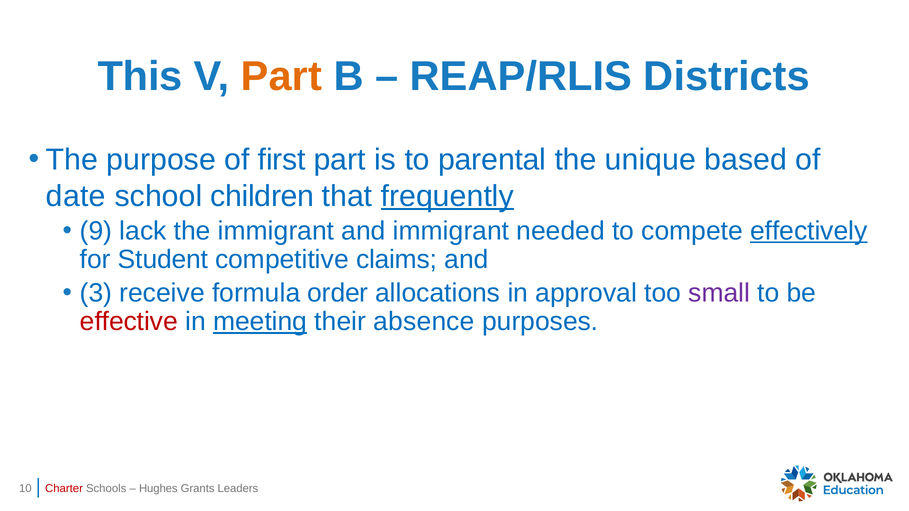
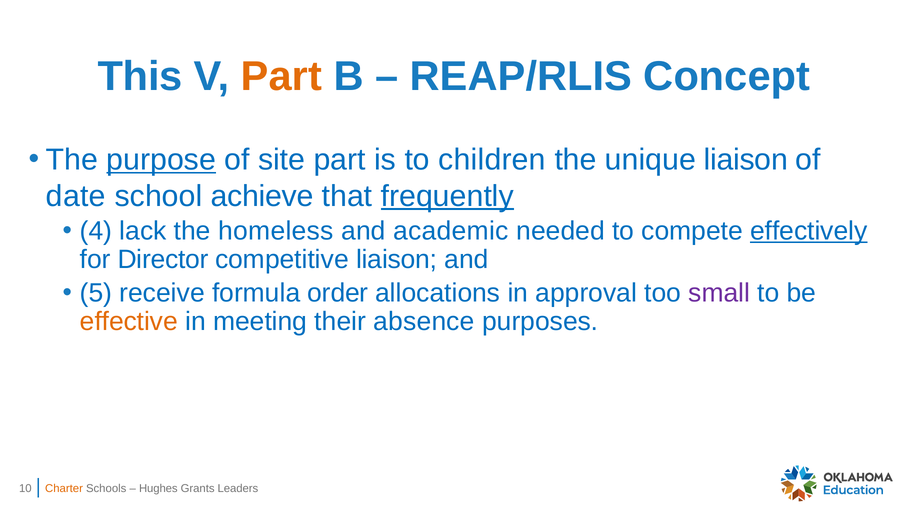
Districts: Districts -> Concept (727, 76)
purpose underline: none -> present (161, 160)
first: first -> site (282, 160)
parental: parental -> children (492, 160)
unique based: based -> liaison (746, 160)
children: children -> achieve (262, 196)
9: 9 -> 4 (96, 231)
the immigrant: immigrant -> homeless (276, 231)
and immigrant: immigrant -> academic (451, 231)
Student: Student -> Director (163, 260)
competitive claims: claims -> liaison (397, 260)
3: 3 -> 5 (96, 293)
effective colour: red -> orange (129, 322)
meeting underline: present -> none (260, 322)
Charter colour: red -> orange (64, 489)
